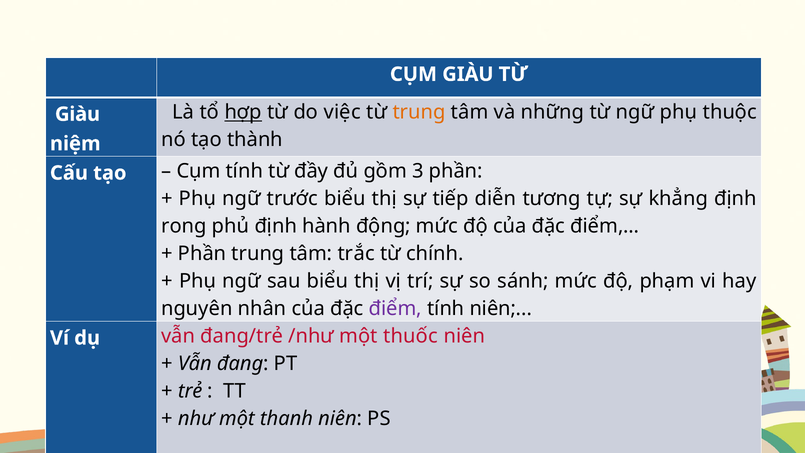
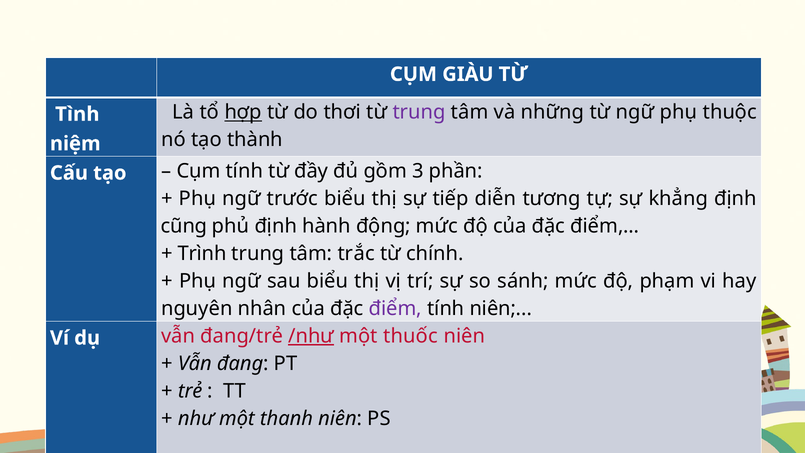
việc: việc -> thơi (342, 112)
trung colour: orange -> purple (419, 112)
Giàu: Giàu -> Tình (77, 114)
rong: rong -> cũng (184, 226)
Phần: Phần -> Trình (202, 253)
/như underline: none -> present (311, 336)
